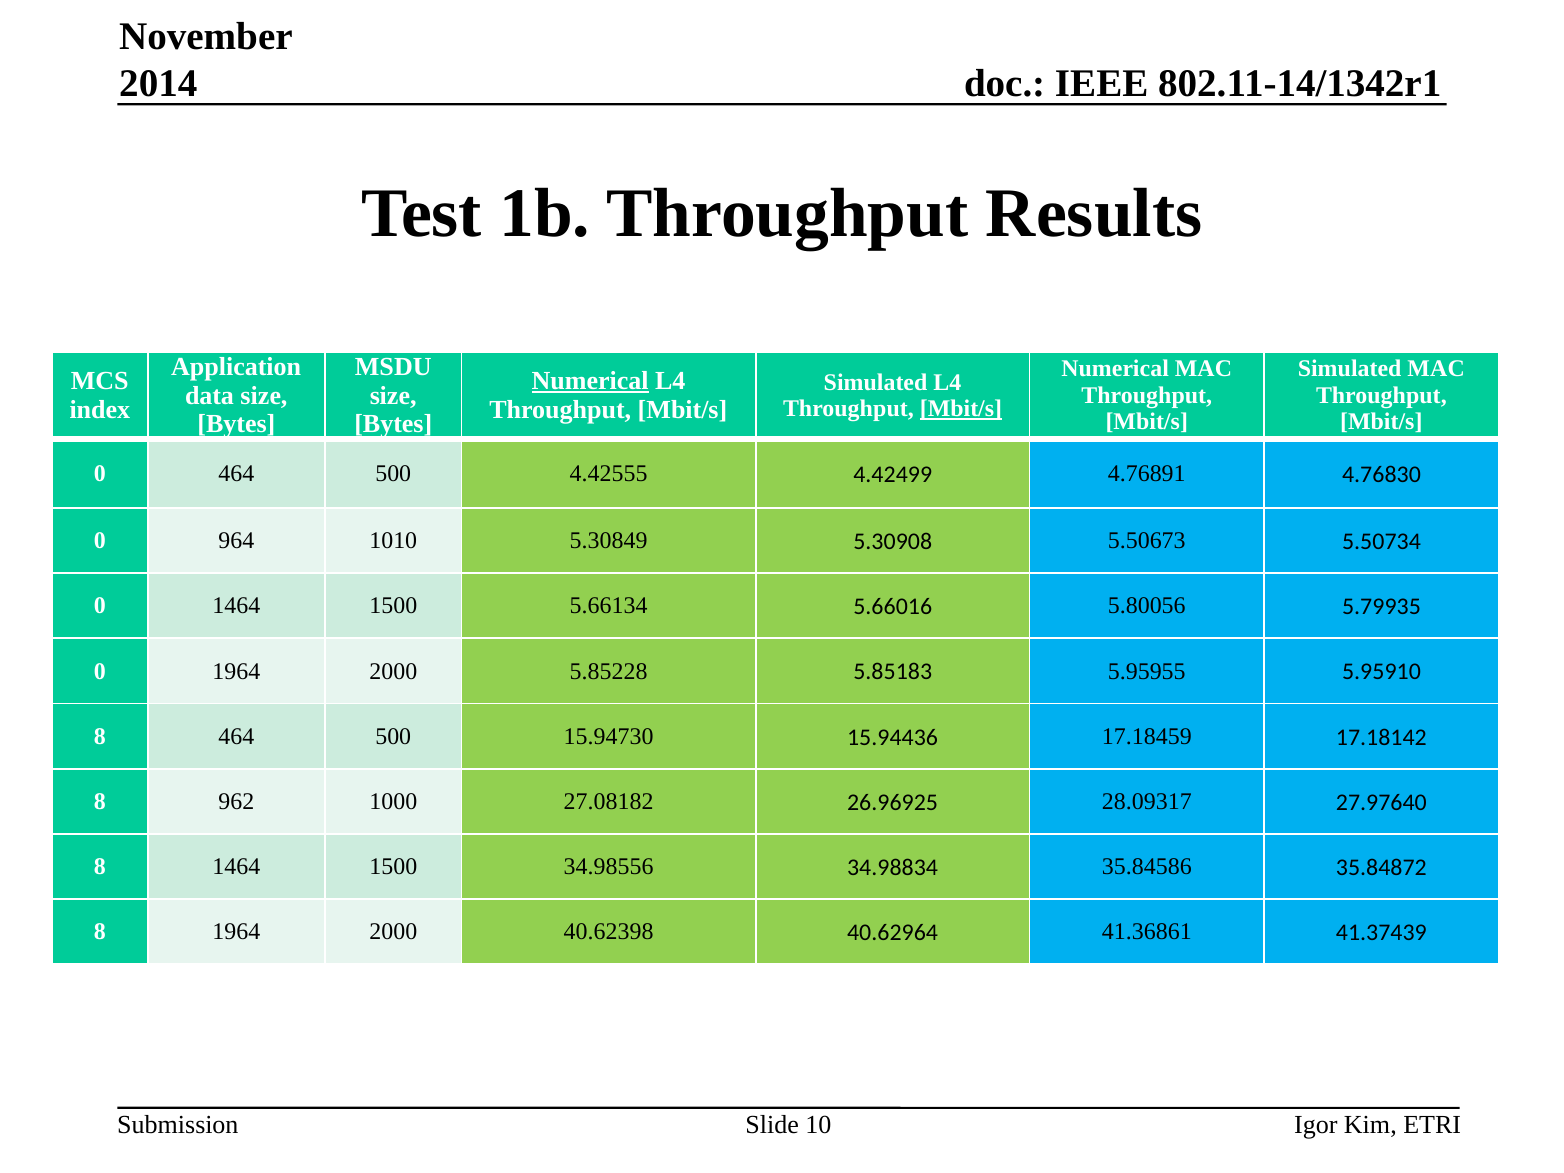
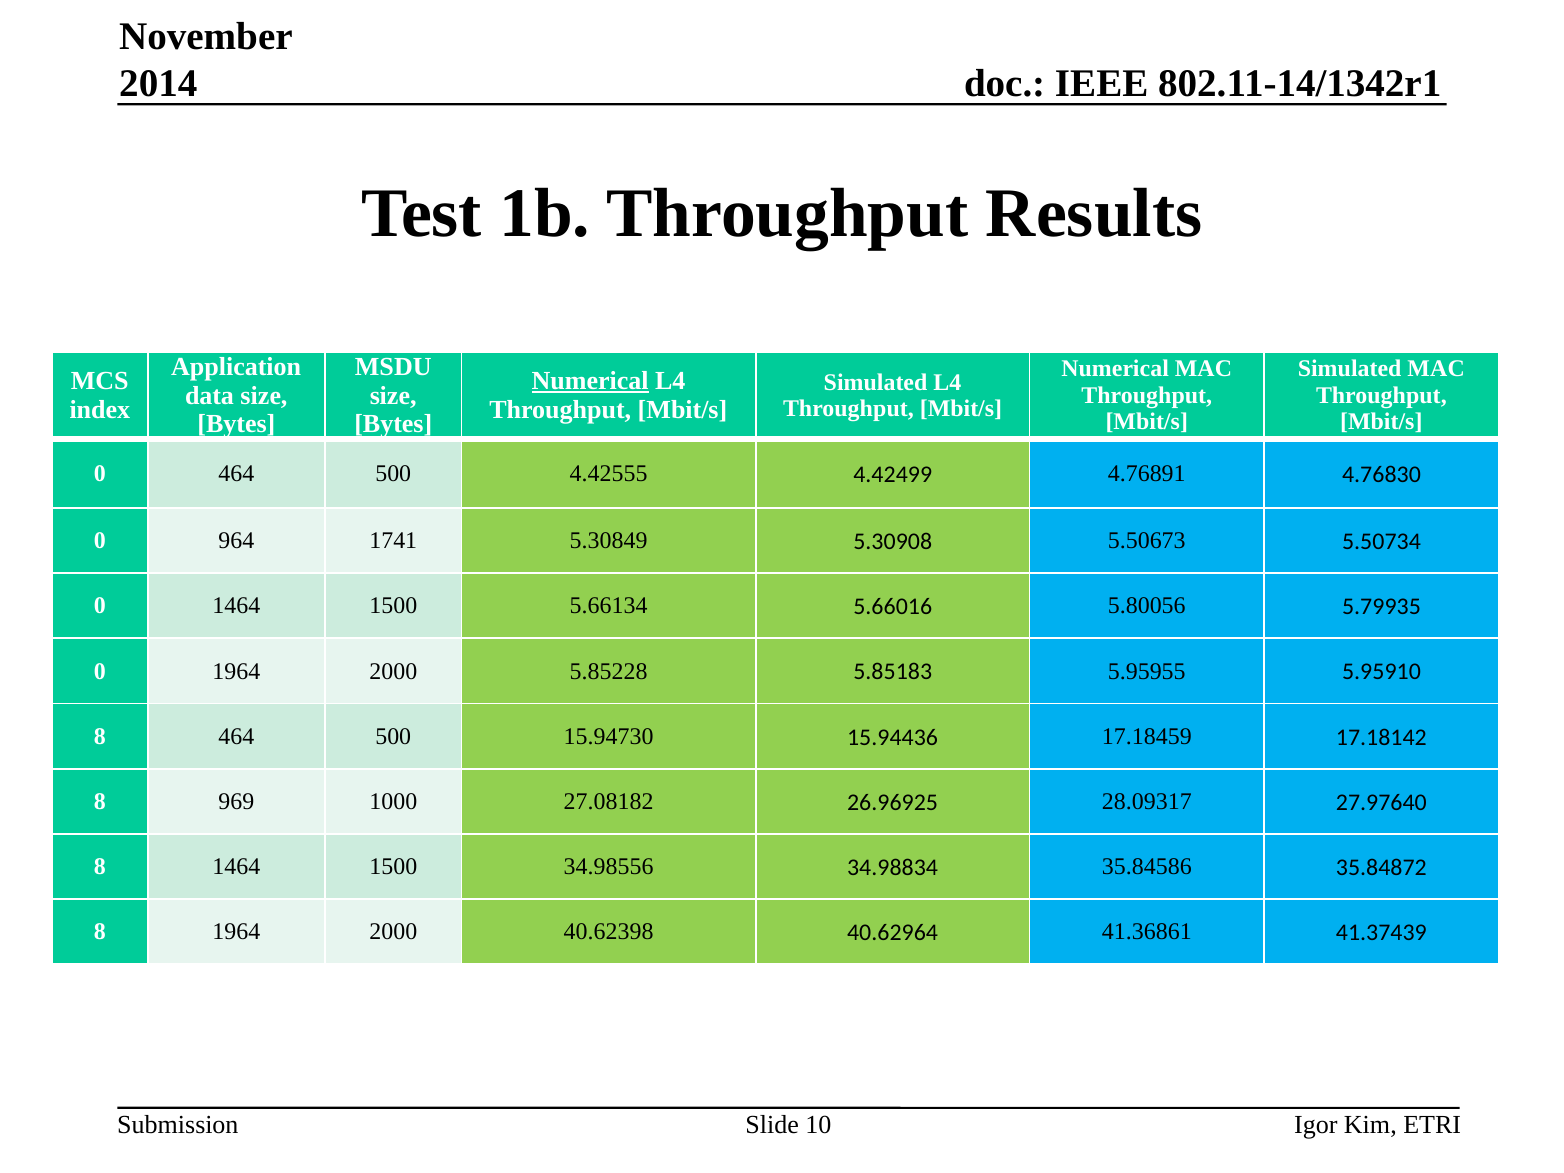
Mbit/s underline: present -> none (961, 409)
1010: 1010 -> 1741 (393, 541)
962: 962 -> 969 (236, 801)
